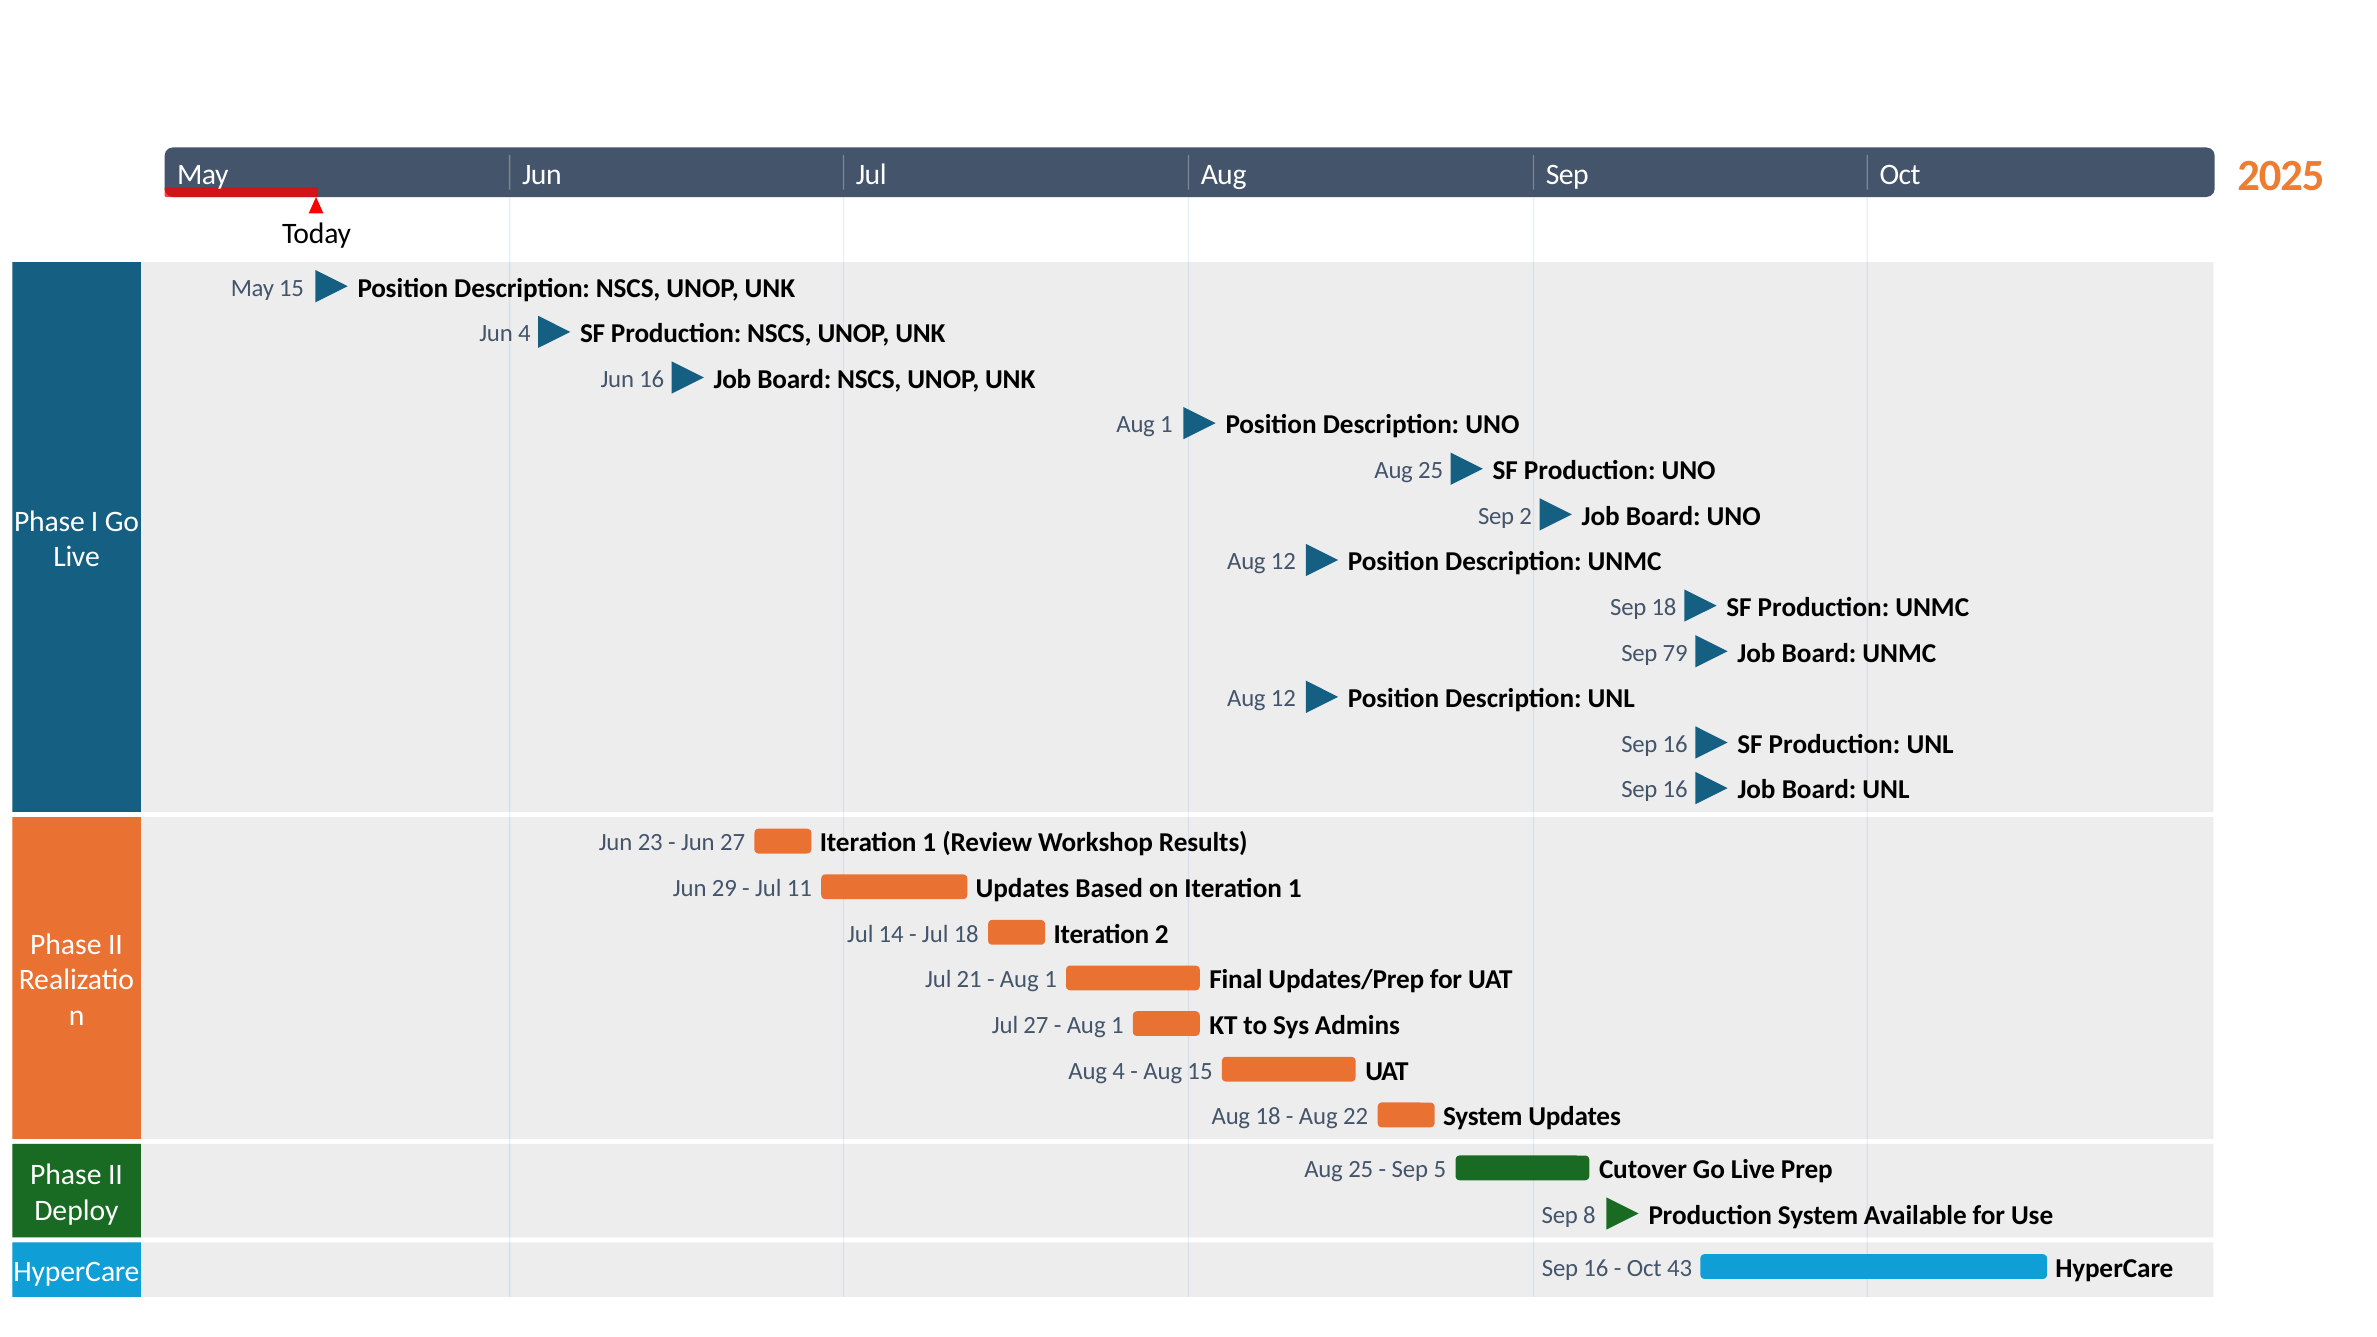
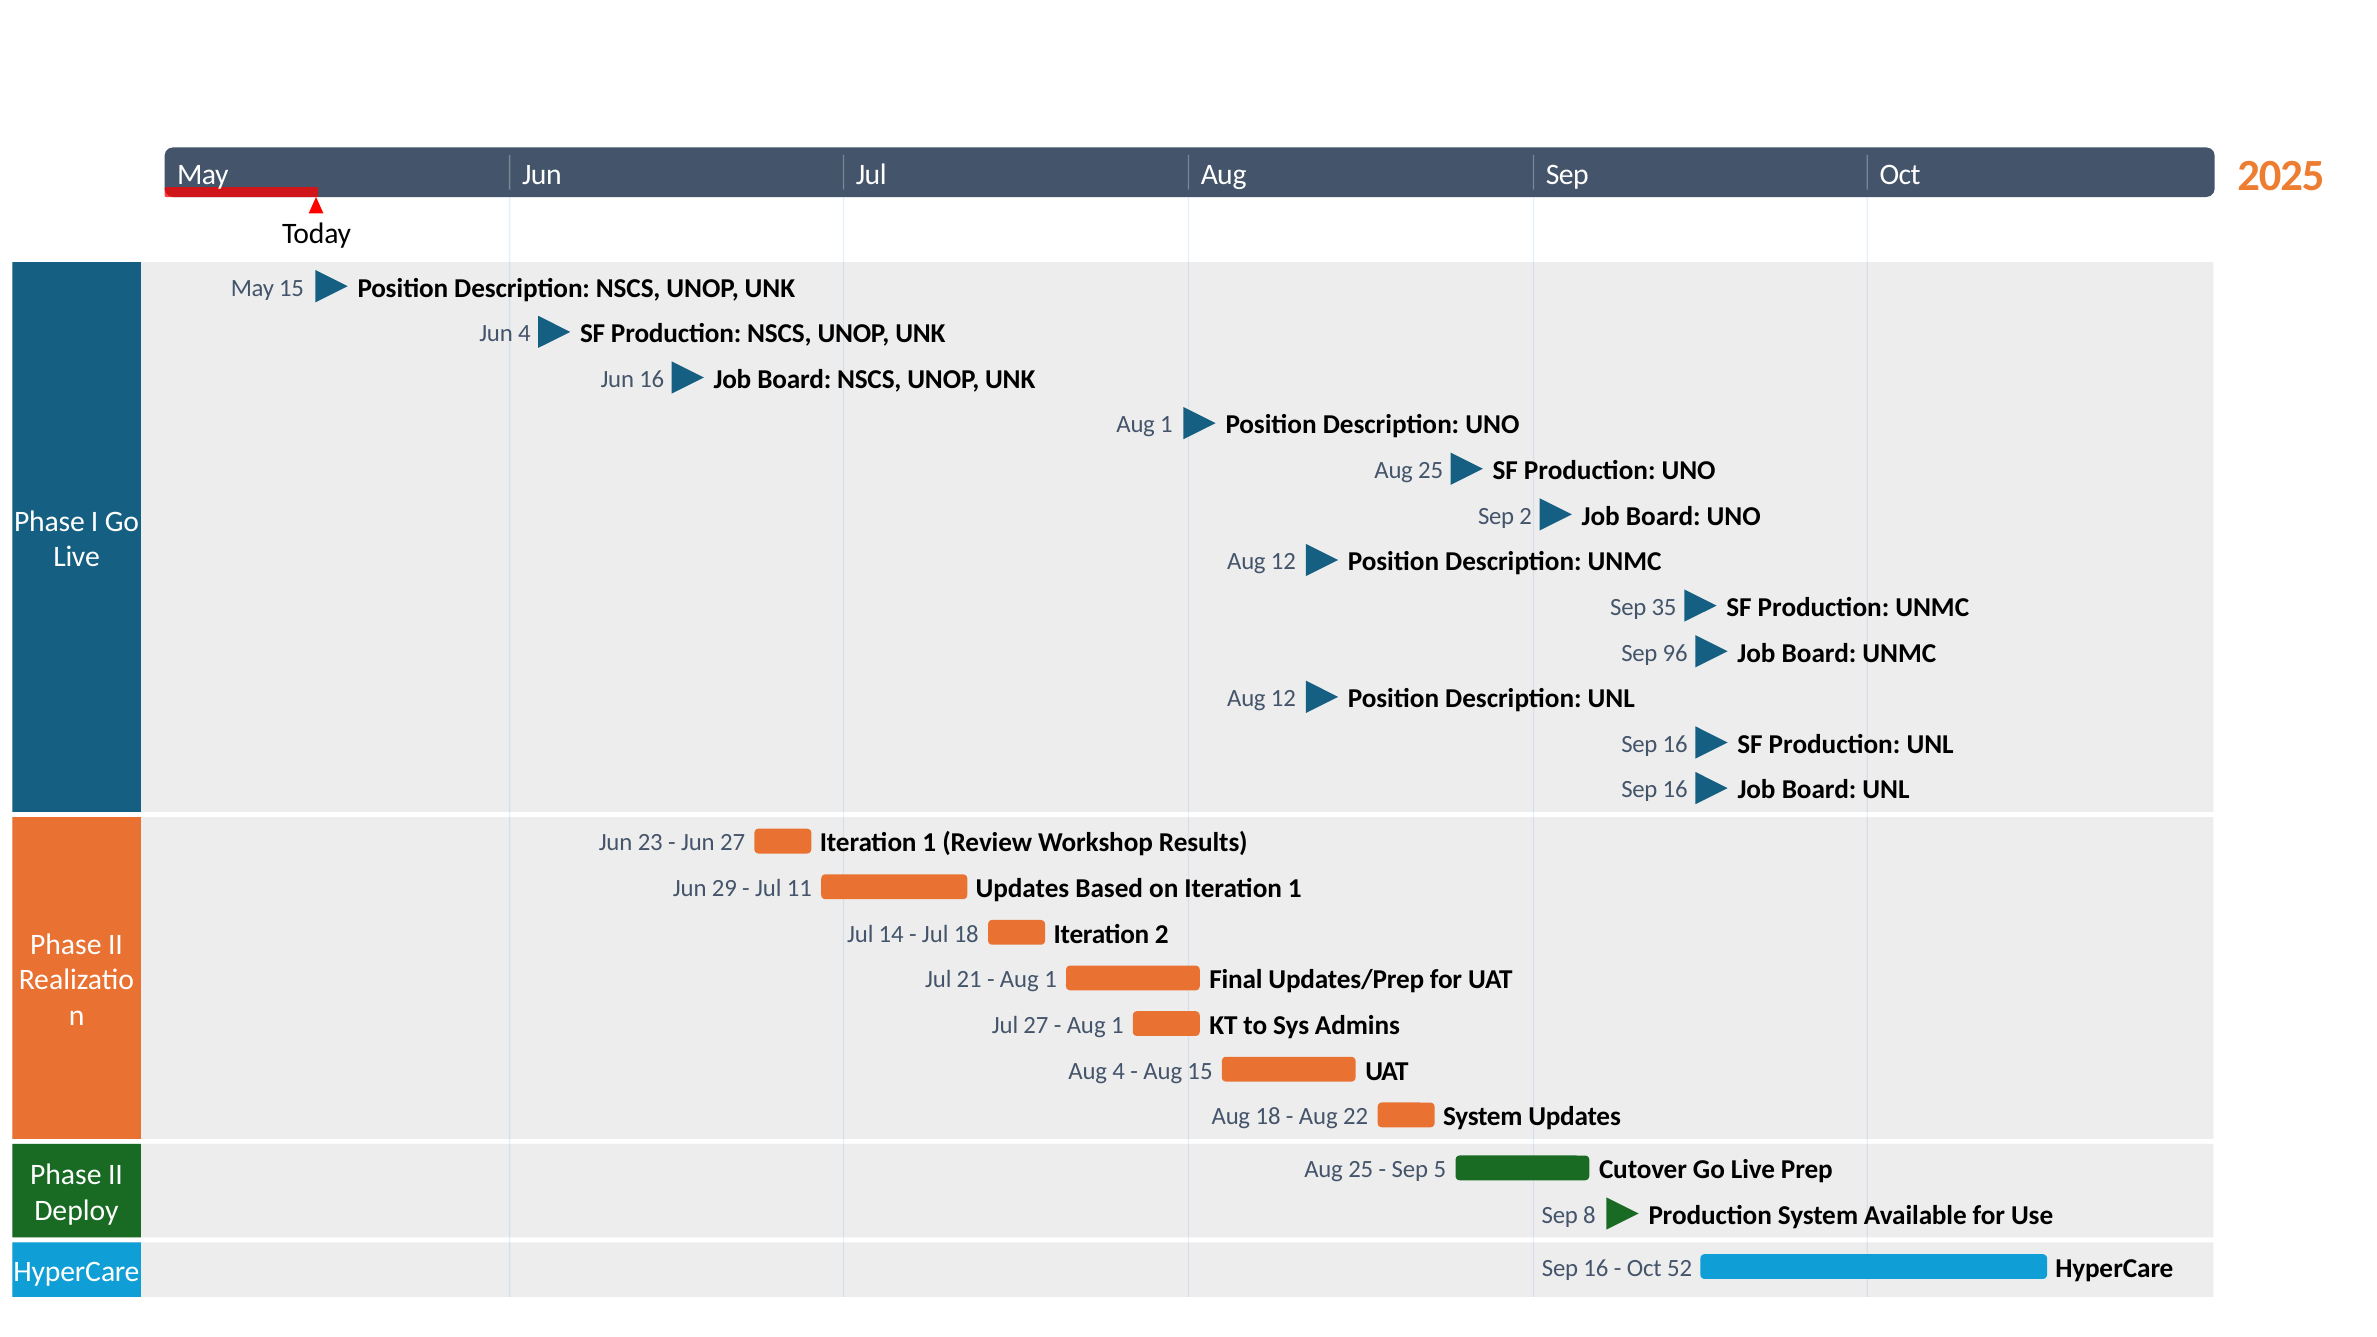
Sep 18: 18 -> 35 (1664, 607)
79: 79 -> 96 (1675, 653)
43: 43 -> 52 (1680, 1268)
